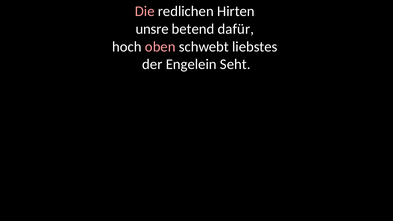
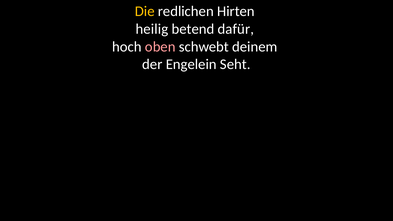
Die colour: pink -> yellow (145, 11)
unsre: unsre -> heilig (152, 29)
liebstes: liebstes -> deinem (255, 47)
